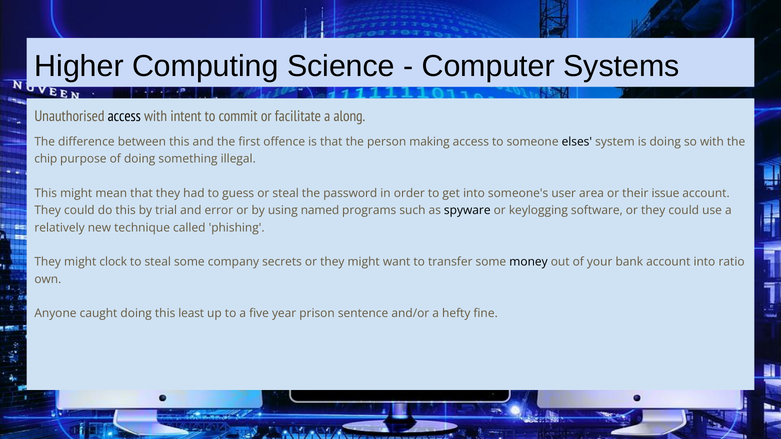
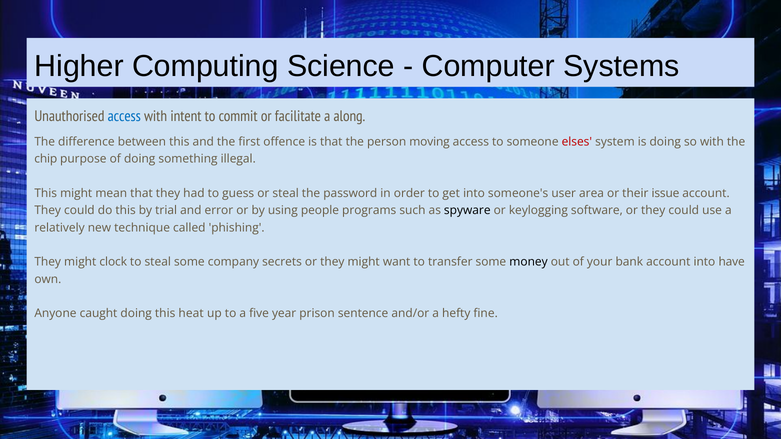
access colour: black -> blue (124, 116)
making: making -> moving (430, 142)
elses colour: black -> red (577, 142)
named: named -> people (320, 211)
ratio: ratio -> have (732, 262)
least: least -> heat (191, 314)
